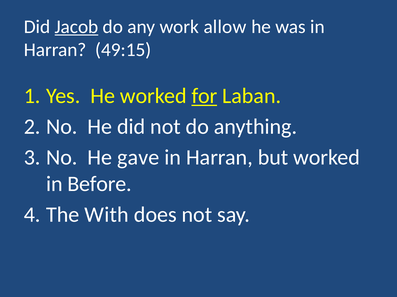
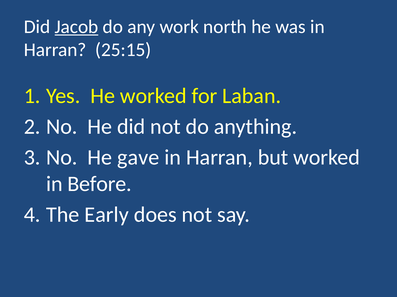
allow: allow -> north (225, 27)
49:15: 49:15 -> 25:15 (123, 50)
for underline: present -> none (204, 96)
With: With -> Early (107, 215)
